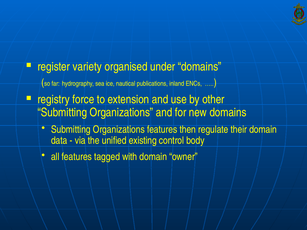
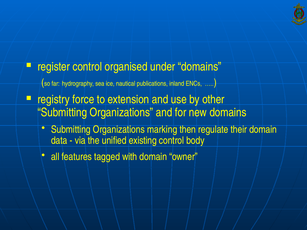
register variety: variety -> control (87, 67)
Organizations features: features -> marking (162, 130)
